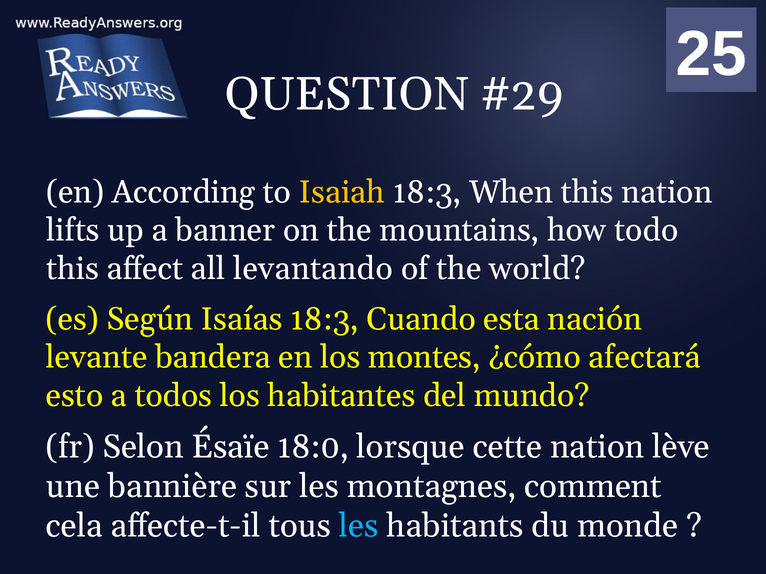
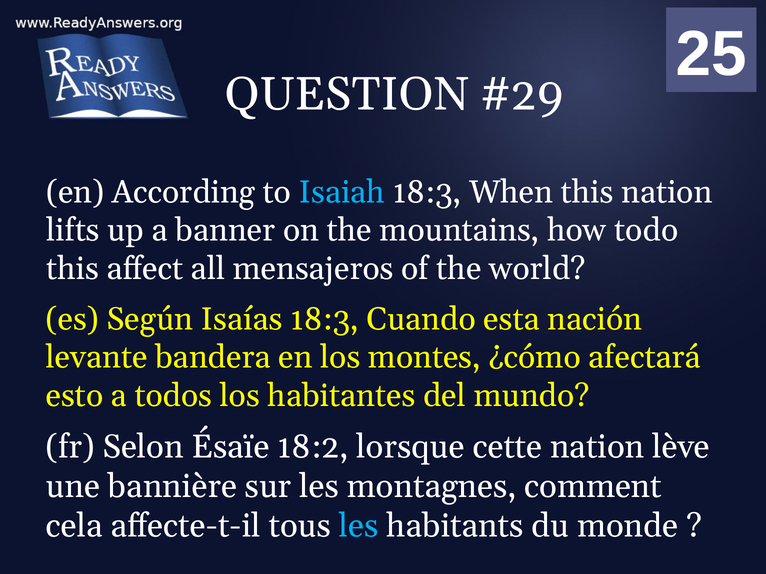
Isaiah colour: yellow -> light blue (342, 192)
levantando: levantando -> mensajeros (313, 269)
18:0: 18:0 -> 18:2 (313, 447)
